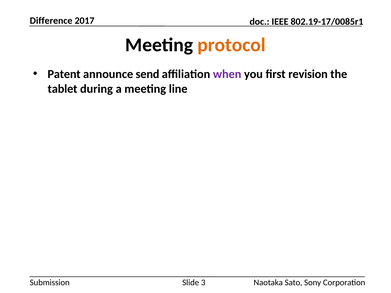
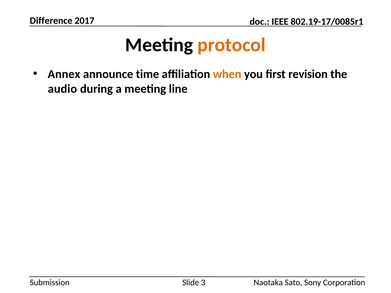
Patent: Patent -> Annex (64, 74)
send: send -> time (148, 74)
when colour: purple -> orange (227, 74)
tablet: tablet -> audio (62, 89)
